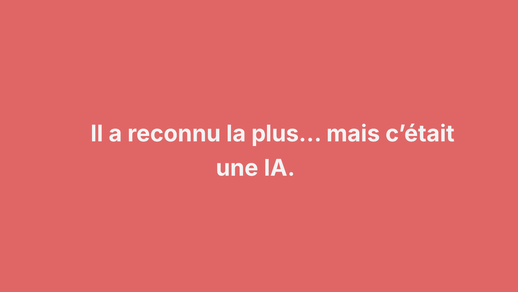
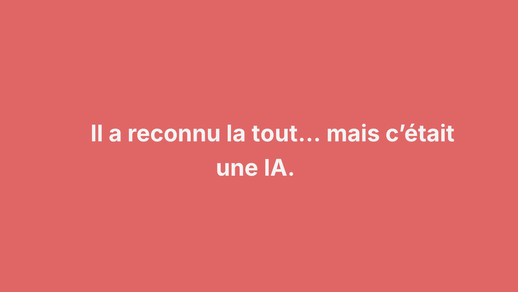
plus…: plus… -> tout… (286, 133)
